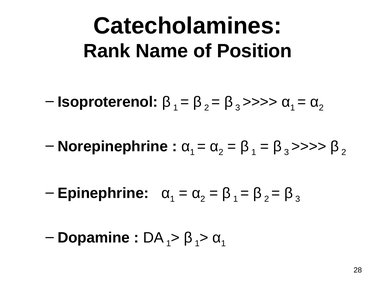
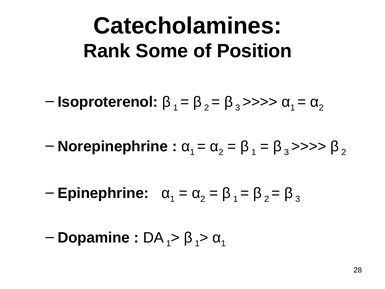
Name: Name -> Some (162, 51)
